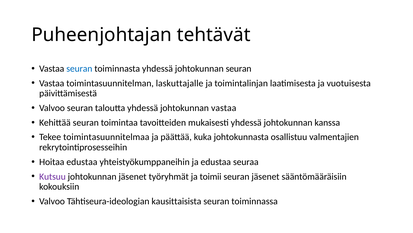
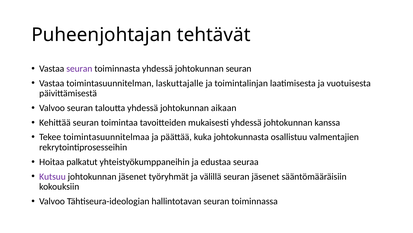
seuran colour: blue -> purple (79, 68)
johtokunnan vastaa: vastaa -> aikaan (224, 108)
Hoitaa edustaa: edustaa -> palkatut (82, 161)
toimii: toimii -> välillä (211, 176)
kausittaisista: kausittaisista -> hallintotavan (176, 201)
